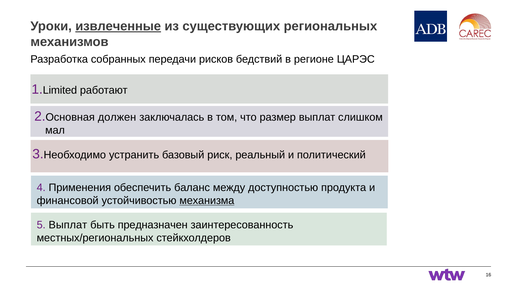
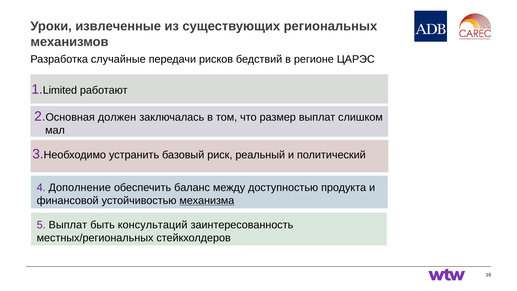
извлеченные underline: present -> none (118, 26)
собранных: собранных -> случайные (118, 59)
Применения: Применения -> Дополнение (80, 187)
предназначен: предназначен -> консультаций (153, 225)
